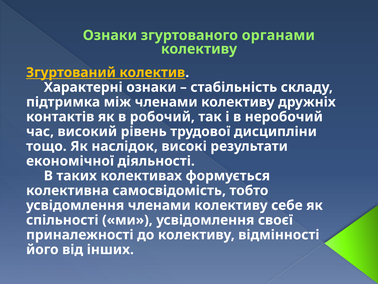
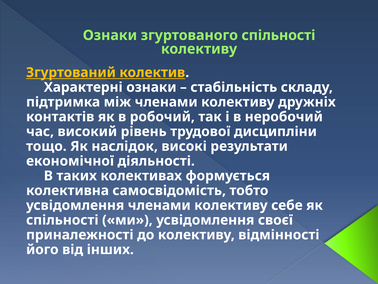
згуртованого органами: органами -> спільності (278, 35)
